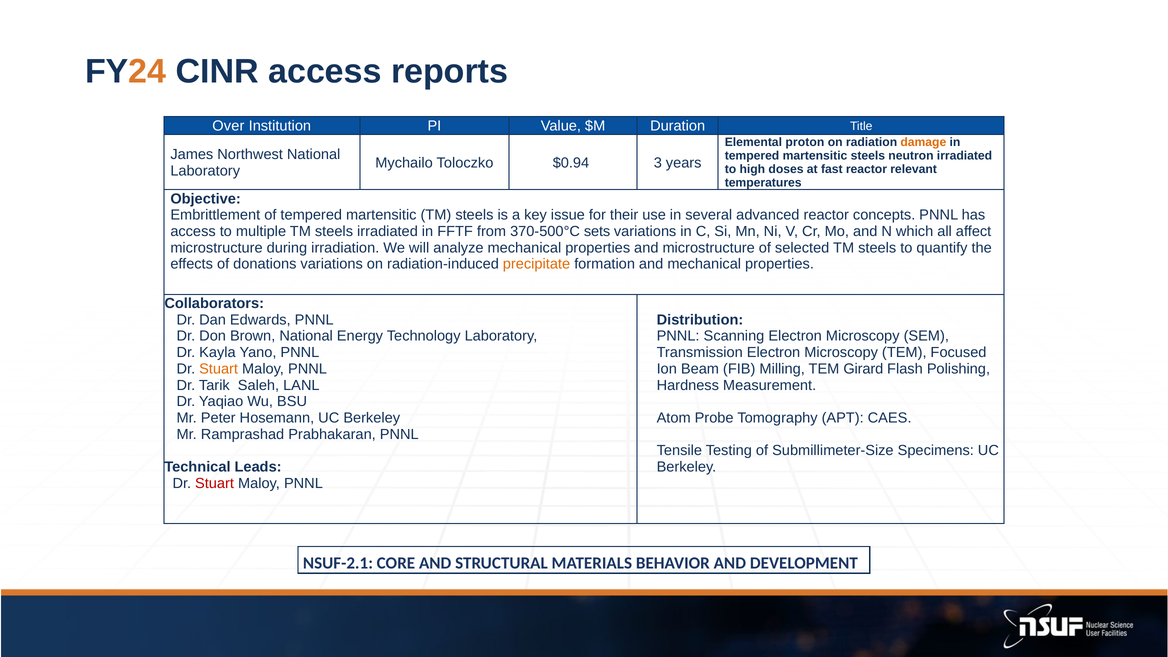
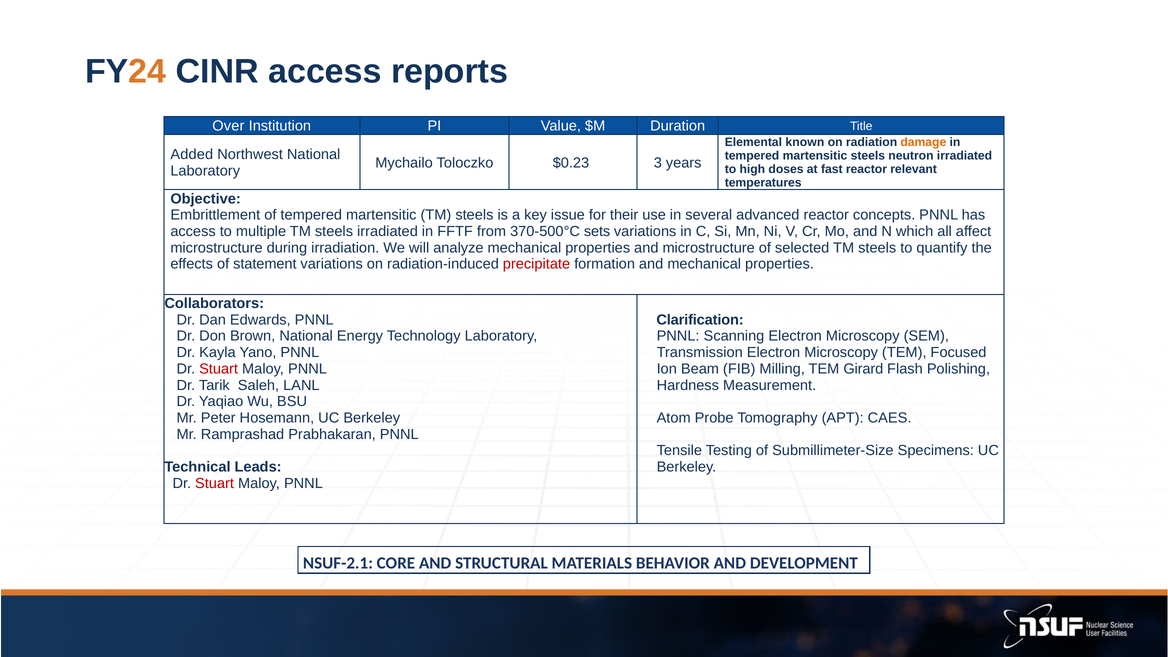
proton: proton -> known (805, 142)
James: James -> Added (192, 155)
$0.94: $0.94 -> $0.23 (571, 163)
donations: donations -> statement (265, 264)
precipitate colour: orange -> red (537, 264)
Distribution: Distribution -> Clarification (700, 320)
Stuart colour: orange -> red (219, 369)
